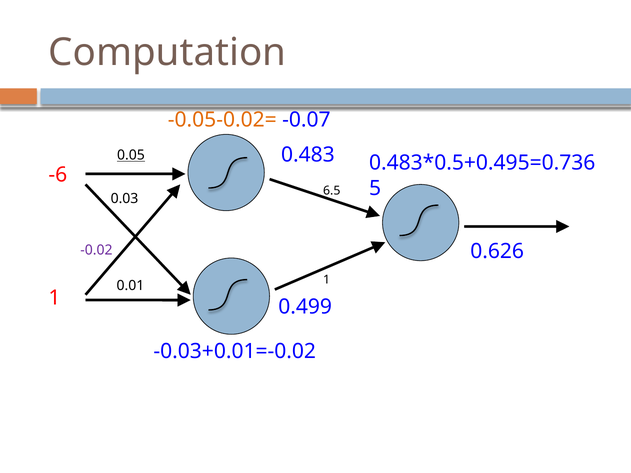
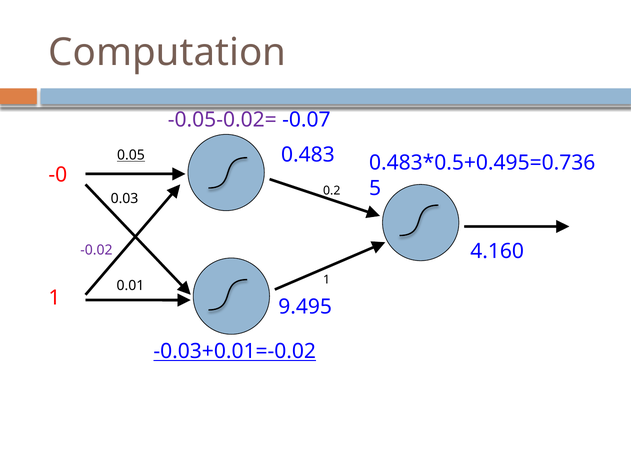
-0.05-0.02= colour: orange -> purple (222, 120)
-6: -6 -> -0 (58, 175)
6.5: 6.5 -> 0.2 (332, 191)
0.626: 0.626 -> 4.160 (497, 252)
0.499: 0.499 -> 9.495 (305, 307)
-0.03+0.01=-0.02 underline: none -> present (235, 352)
